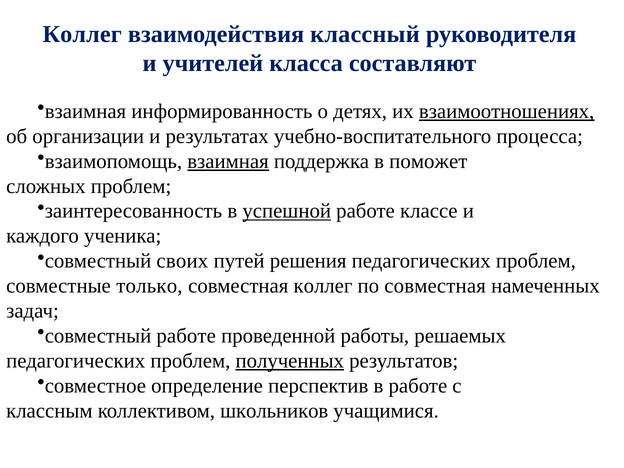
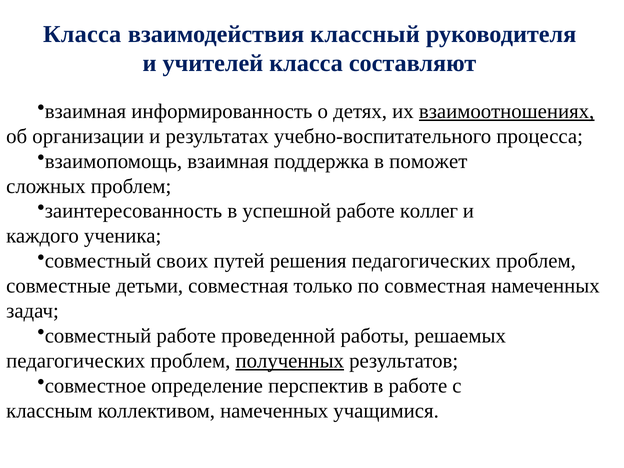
Коллег: Коллег -> Класса (82, 34)
взаимная underline: present -> none (228, 161)
успешной underline: present -> none (287, 211)
классе: классе -> коллег (429, 211)
только: только -> детьми (150, 286)
совместная коллег: коллег -> только (323, 286)
коллективом школьников: школьников -> намеченных (274, 411)
